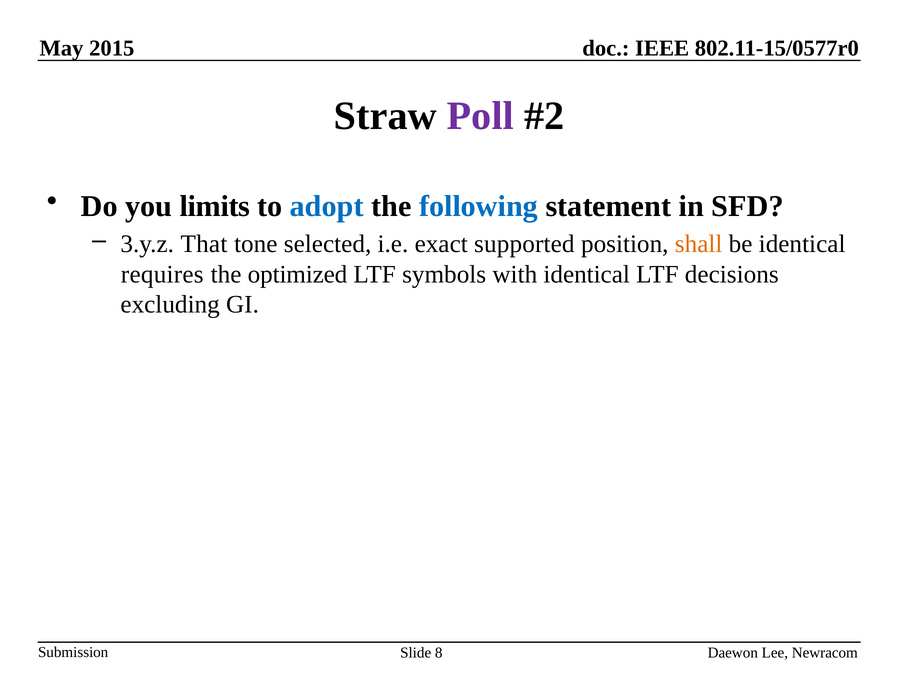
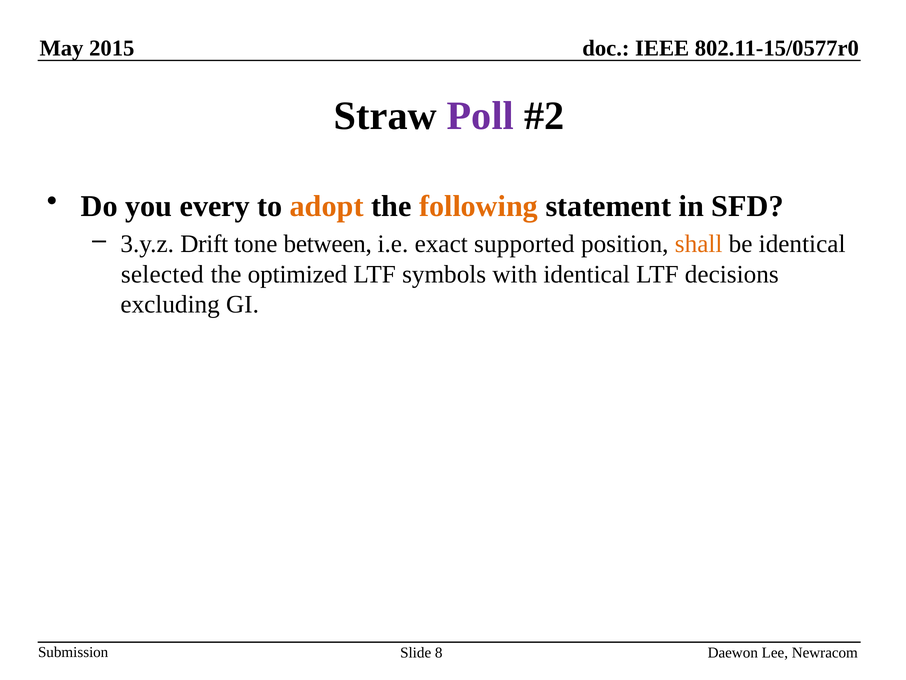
limits: limits -> every (215, 206)
adopt colour: blue -> orange (327, 206)
following colour: blue -> orange (479, 206)
That: That -> Drift (204, 244)
selected: selected -> between (328, 244)
requires: requires -> selected (162, 274)
